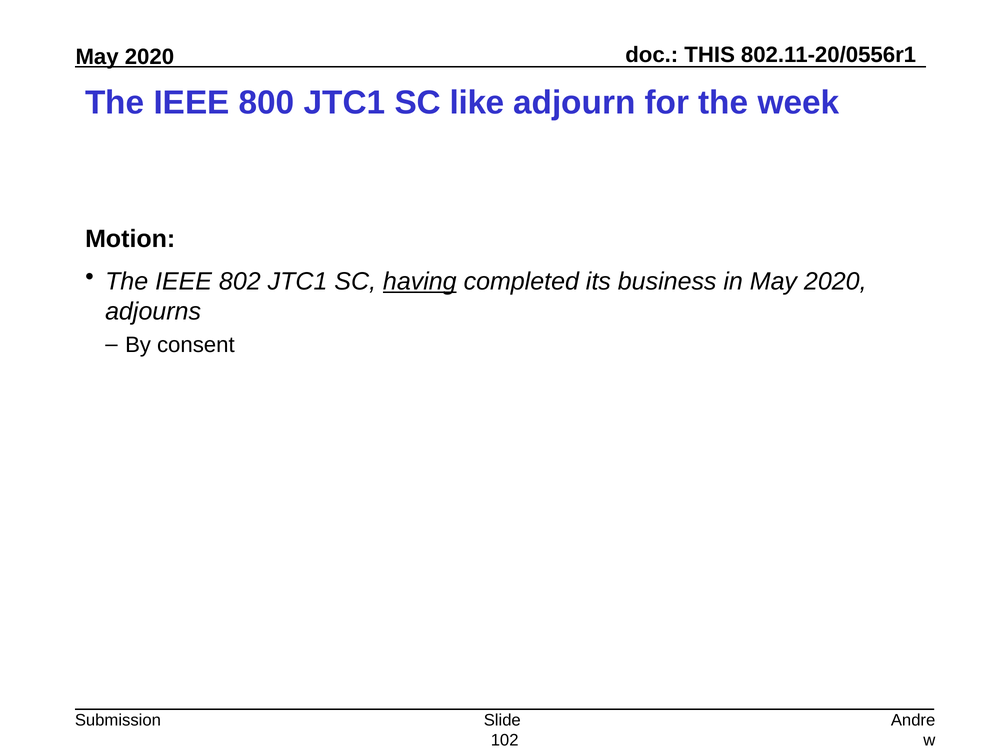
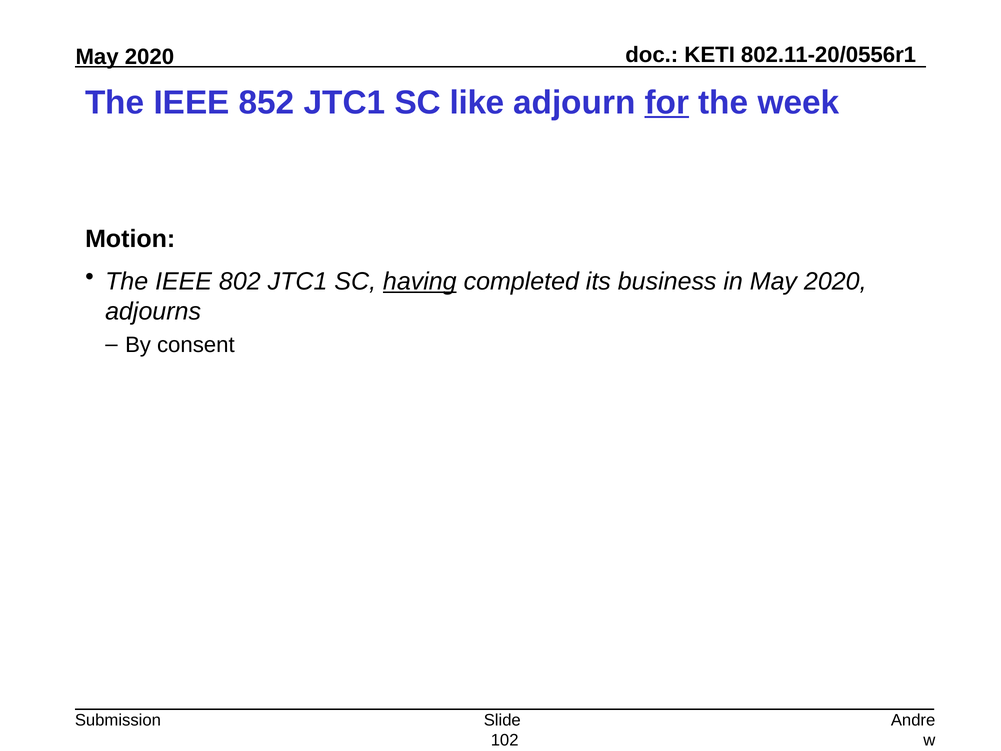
THIS: THIS -> KETI (710, 55)
800: 800 -> 852 (267, 102)
for underline: none -> present (667, 102)
